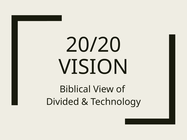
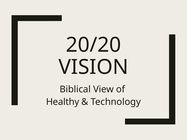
Divided: Divided -> Healthy (63, 102)
